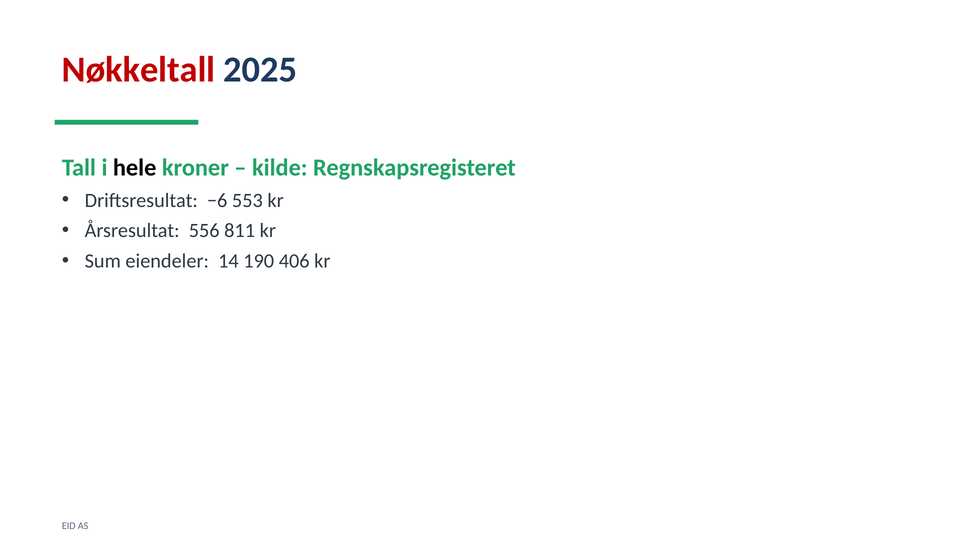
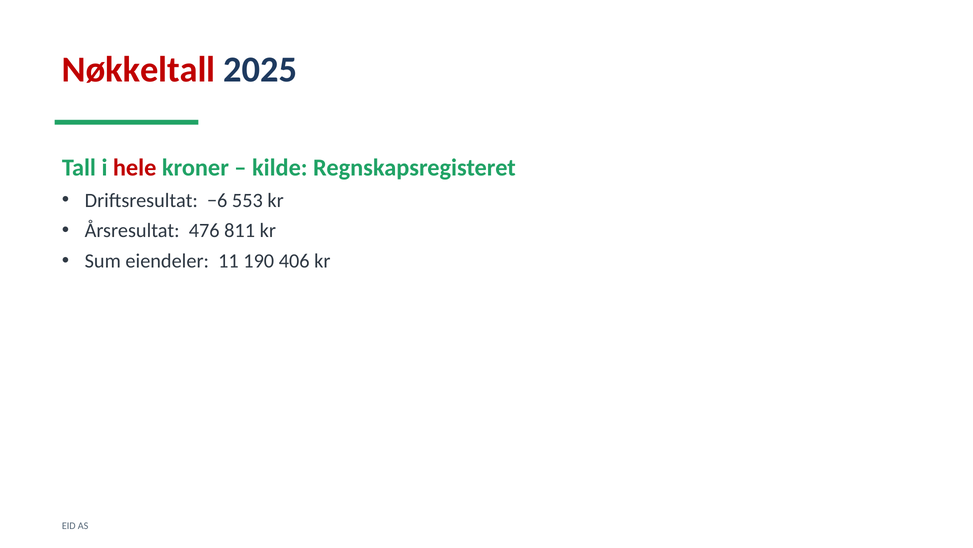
hele colour: black -> red (135, 168)
556: 556 -> 476 (204, 231)
14: 14 -> 11 (228, 261)
